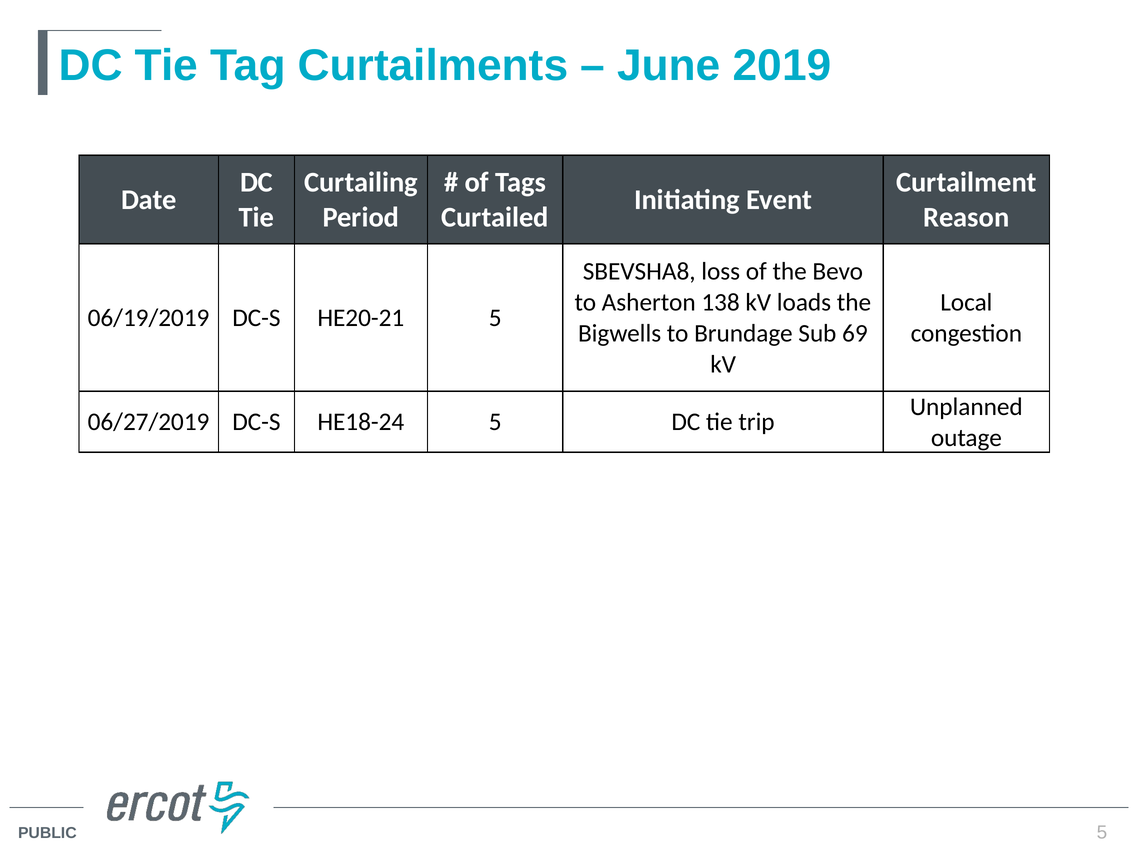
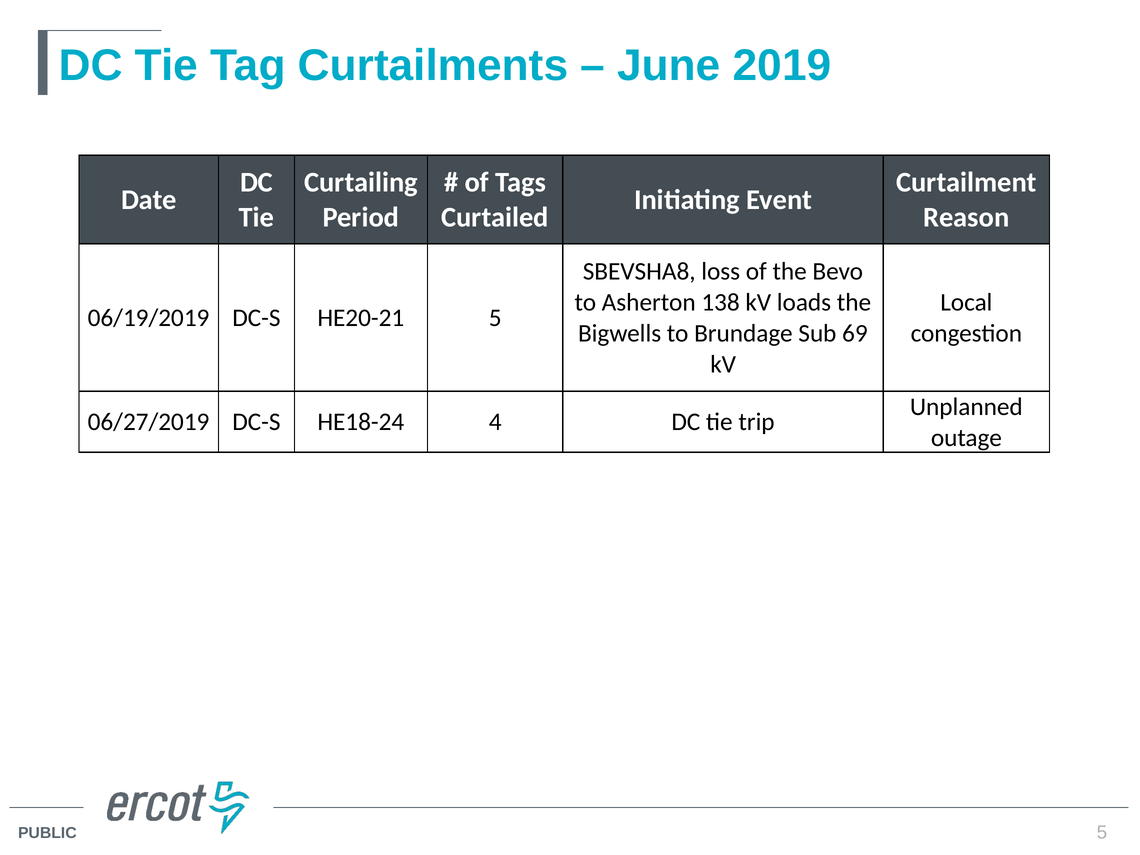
HE18-24 5: 5 -> 4 (495, 422)
